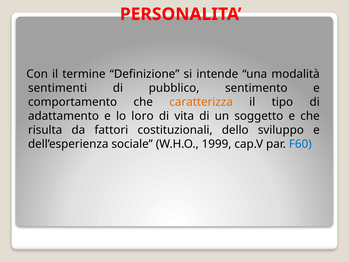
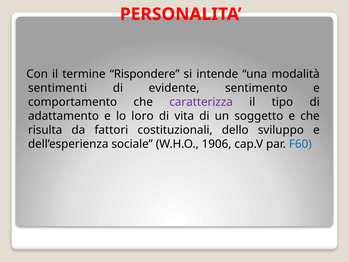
Definizione: Definizione -> Rispondere (145, 74)
pubblico: pubblico -> evidente (174, 88)
caratterizza colour: orange -> purple (201, 102)
1999: 1999 -> 1906 (217, 144)
